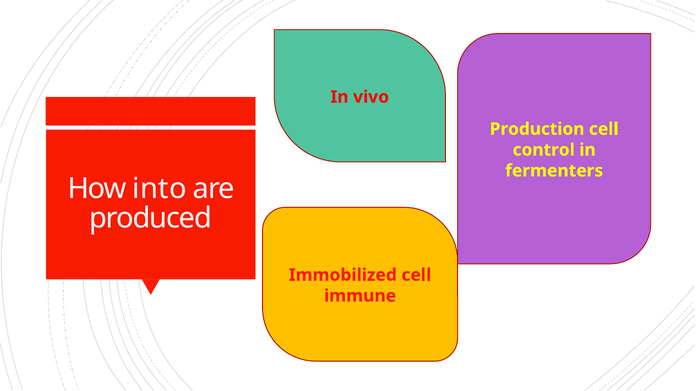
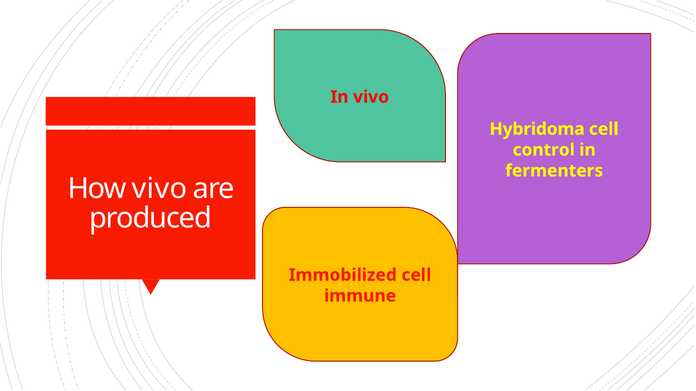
Production: Production -> Hybridoma (537, 129)
How into: into -> vivo (160, 189)
